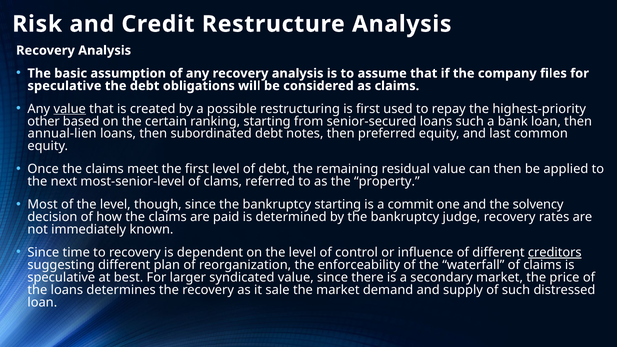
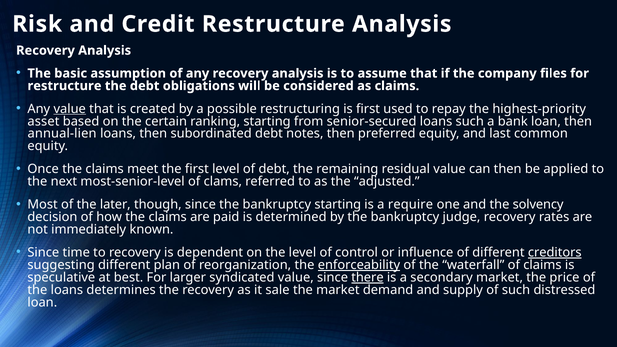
speculative: speculative -> restructure (64, 86)
other: other -> asset (43, 121)
property: property -> adjusted (387, 182)
of the level: level -> later (115, 205)
commit: commit -> require (411, 205)
enforceability underline: none -> present (359, 265)
there underline: none -> present (367, 278)
